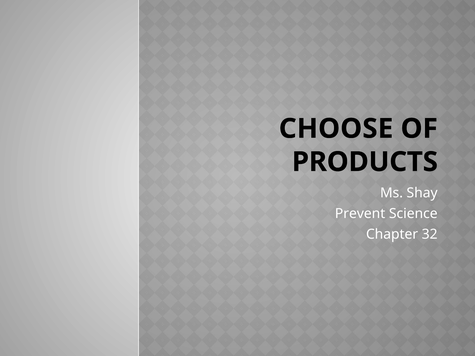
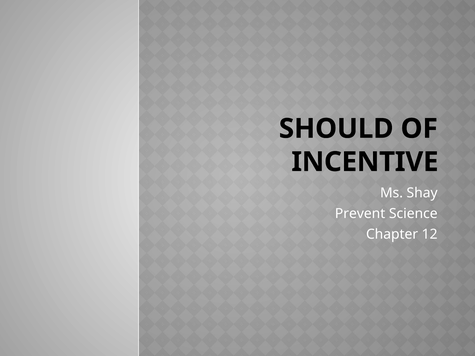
CHOOSE: CHOOSE -> SHOULD (336, 129)
PRODUCTS: PRODUCTS -> INCENTIVE (365, 162)
32: 32 -> 12 (430, 234)
